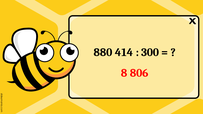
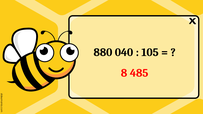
414: 414 -> 040 (124, 52)
300: 300 -> 105 (150, 52)
806: 806 -> 485 (139, 73)
